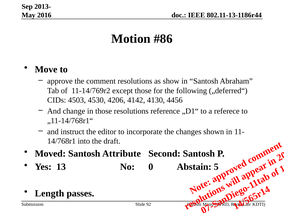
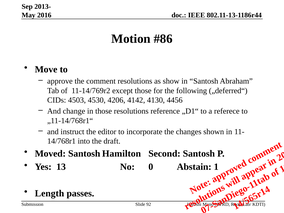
Attribute: Attribute -> Hamilton (122, 154)
Abstain 5: 5 -> 1 (216, 167)
